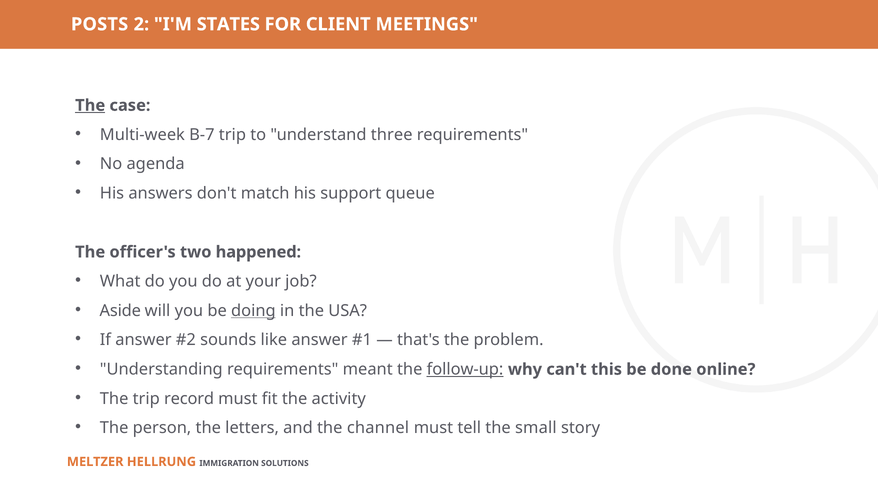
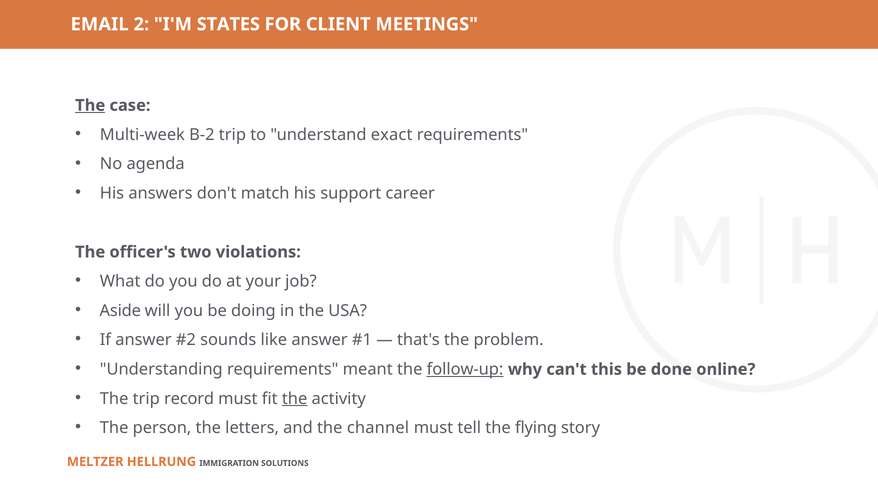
POSTS: POSTS -> EMAIL (100, 24)
B-7: B-7 -> B-2 (202, 135)
three: three -> exact (392, 135)
queue: queue -> career (410, 193)
happened: happened -> violations (258, 252)
doing underline: present -> none (253, 311)
the underline: none -> present (295, 399)
small: small -> flying (536, 428)
